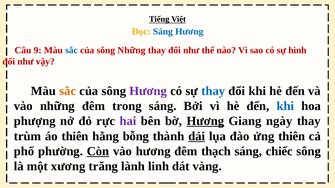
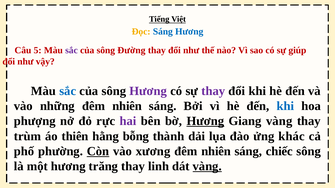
9: 9 -> 5 (38, 50)
sắc colour: blue -> purple (71, 50)
sông Những: Những -> Đường (131, 50)
hình: hình -> giúp (297, 50)
sắc colour: orange -> blue (68, 91)
thay colour: blue -> purple (213, 91)
những đêm trong: trong -> nhiên (127, 106)
Giang ngày: ngày -> vàng (279, 121)
dải underline: present -> none (197, 136)
ửng thiên: thiên -> khác (292, 136)
vào hương: hương -> xương (153, 152)
thạch: thạch -> nhiên (216, 152)
một xương: xương -> hương (68, 167)
trăng lành: lành -> thay (133, 167)
vàng underline: none -> present (207, 167)
